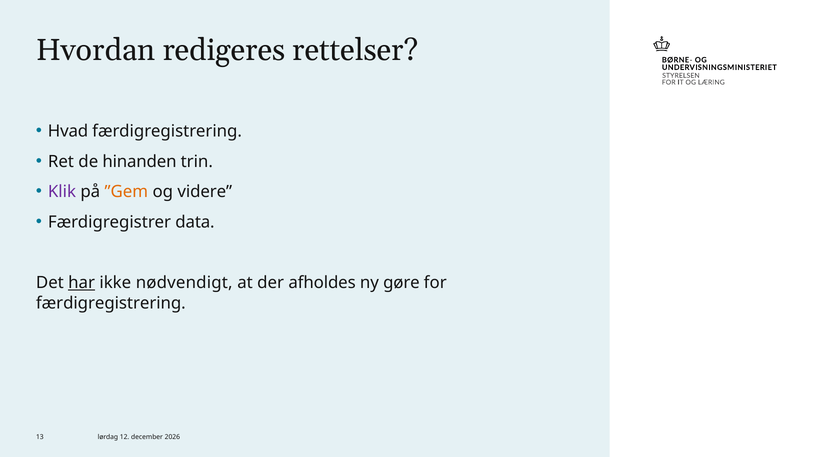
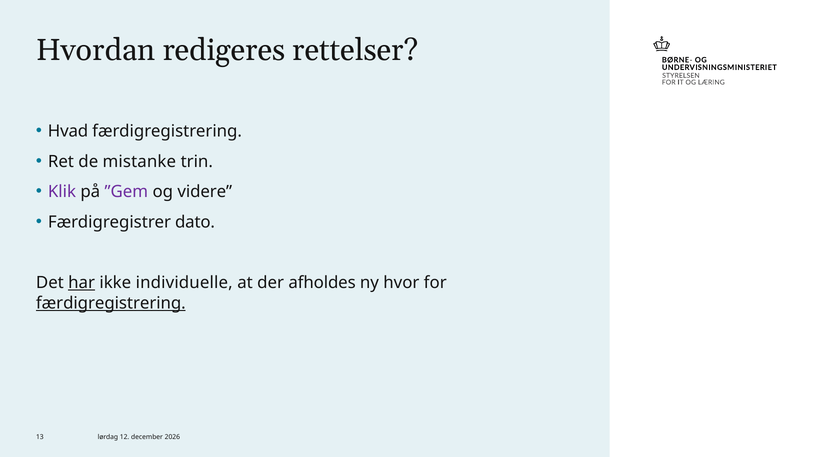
hinanden: hinanden -> mistanke (139, 162)
”Gem colour: orange -> purple (126, 192)
data: data -> dato (195, 222)
nødvendigt: nødvendigt -> individuelle (184, 283)
gøre: gøre -> hvor (401, 283)
færdigregistrering underline: none -> present (111, 303)
